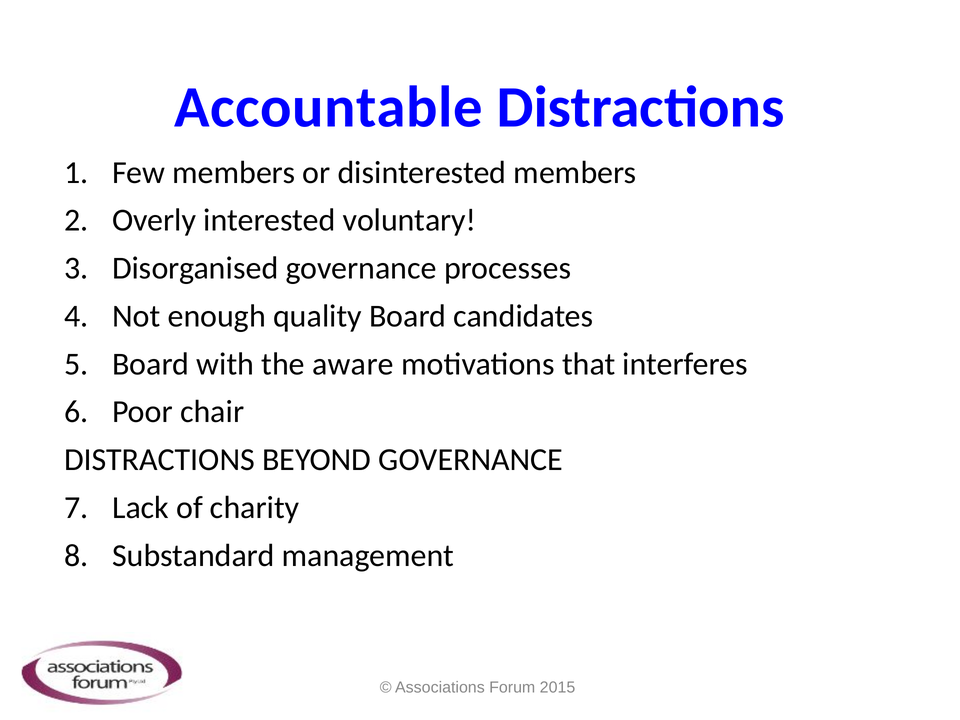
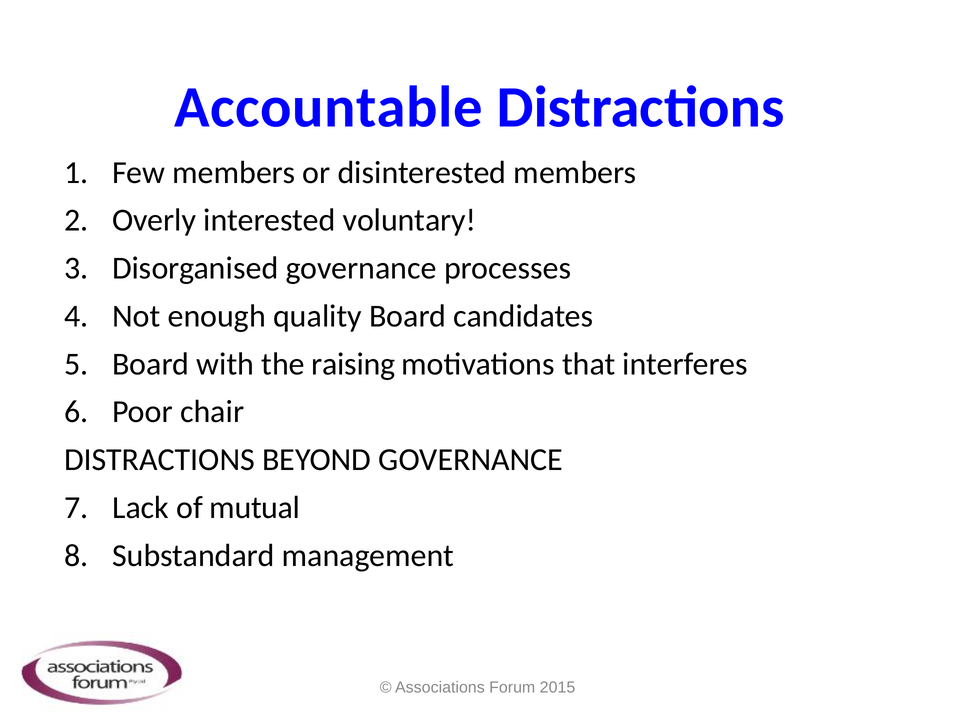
aware: aware -> raising (353, 364)
charity: charity -> mutual (255, 508)
